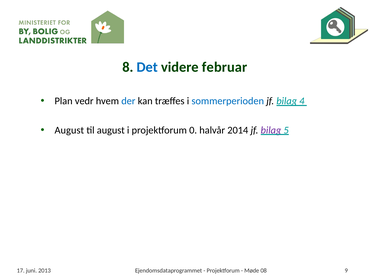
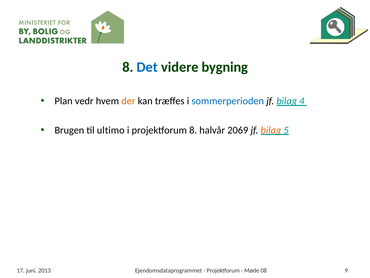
februar: februar -> bygning (225, 67)
der colour: blue -> orange (128, 101)
August: August -> Brugen (69, 130)
til august: august -> ultimo (111, 130)
projektforum 0: 0 -> 8 (193, 130)
2014: 2014 -> 2069 (238, 130)
bilag colour: purple -> orange (271, 130)
